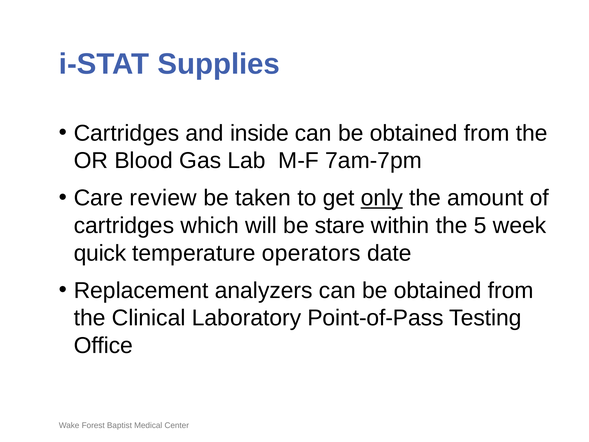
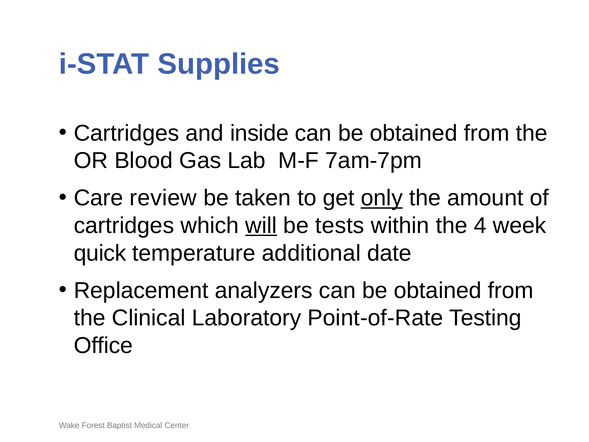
will underline: none -> present (261, 225)
stare: stare -> tests (340, 225)
5: 5 -> 4 (480, 225)
operators: operators -> additional (311, 253)
Point-of-Pass: Point-of-Pass -> Point-of-Rate (375, 318)
